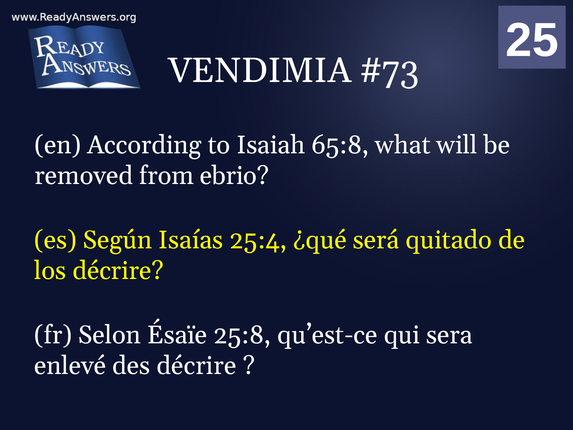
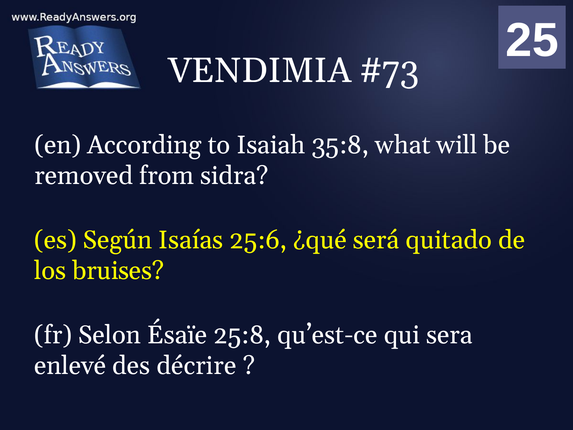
65:8: 65:8 -> 35:8 (340, 145)
ebrio: ebrio -> sidra (234, 176)
25:4: 25:4 -> 25:6 (258, 240)
los décrire: décrire -> bruises (118, 271)
